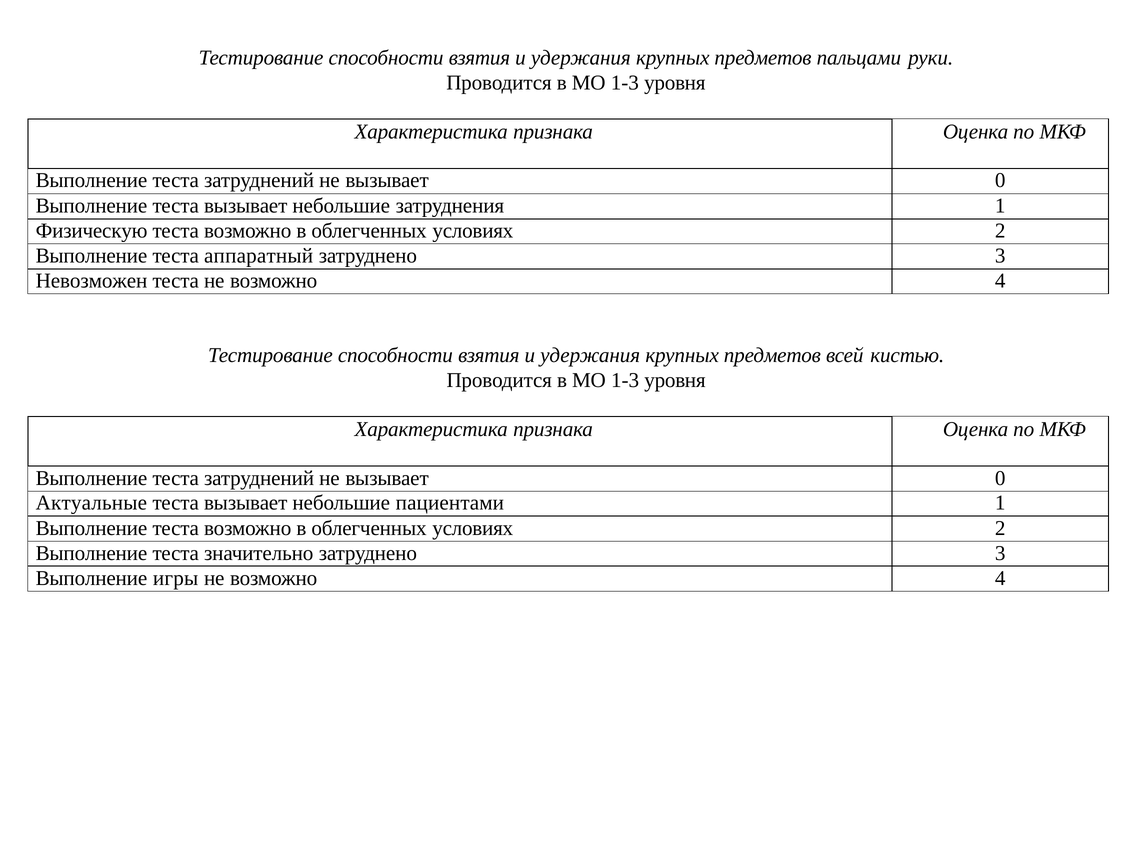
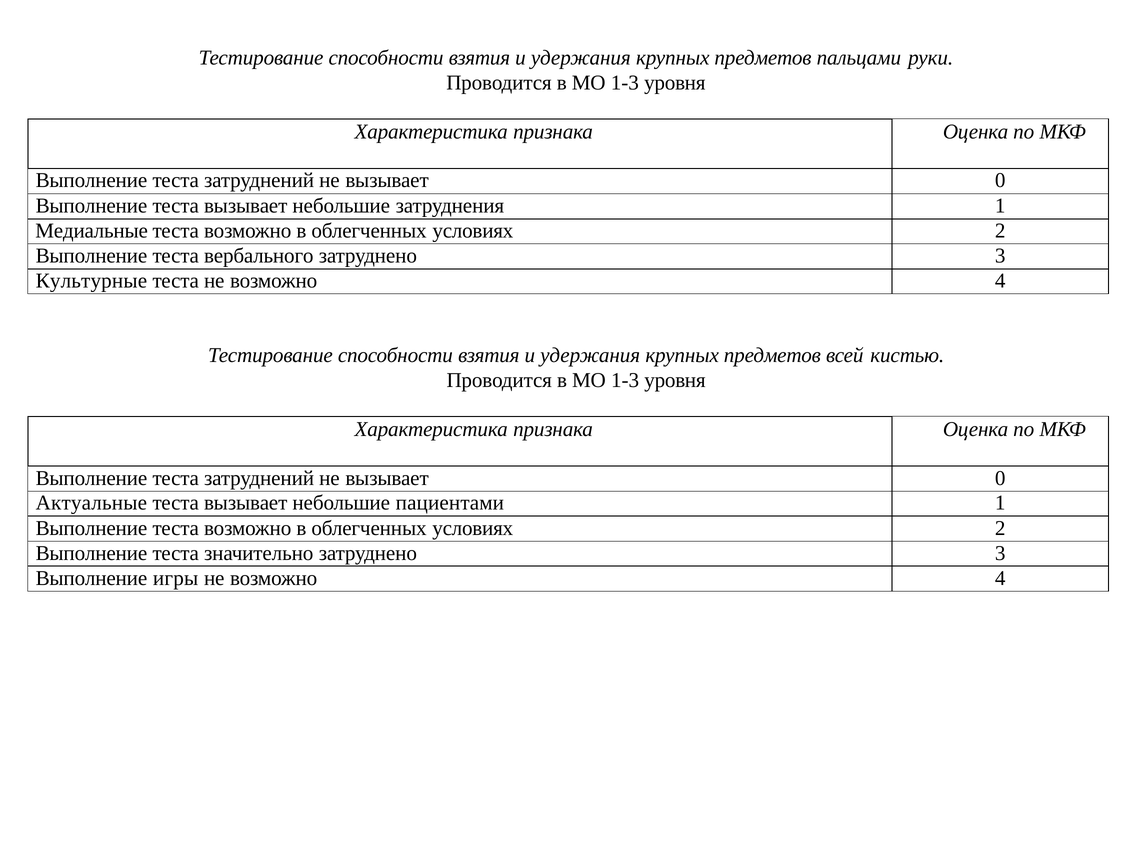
Физическую: Физическую -> Медиальные (92, 231)
аппаратный: аппаратный -> вербального (259, 256)
Невозможен: Невозможен -> Культурные (91, 281)
